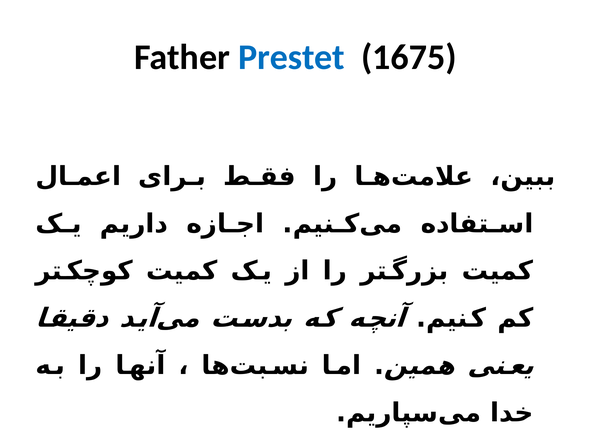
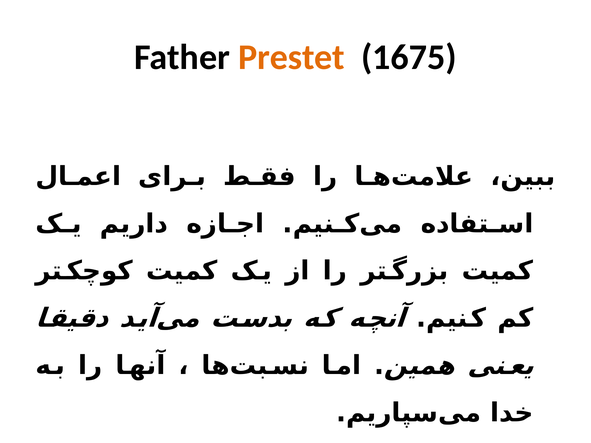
Prestet colour: blue -> orange (291, 57)
